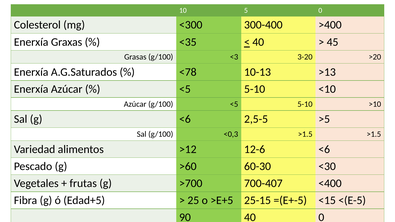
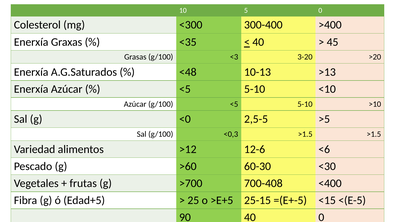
<78: <78 -> <48 (188, 72)
g <6: <6 -> <0 (185, 119)
700-407: 700-407 -> 700-408 (263, 183)
